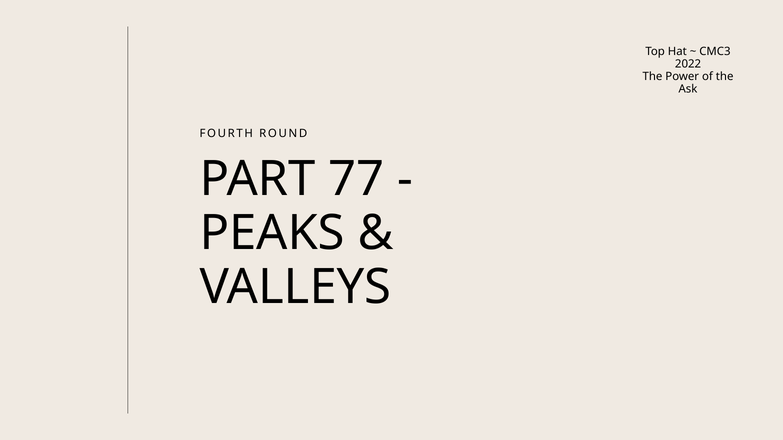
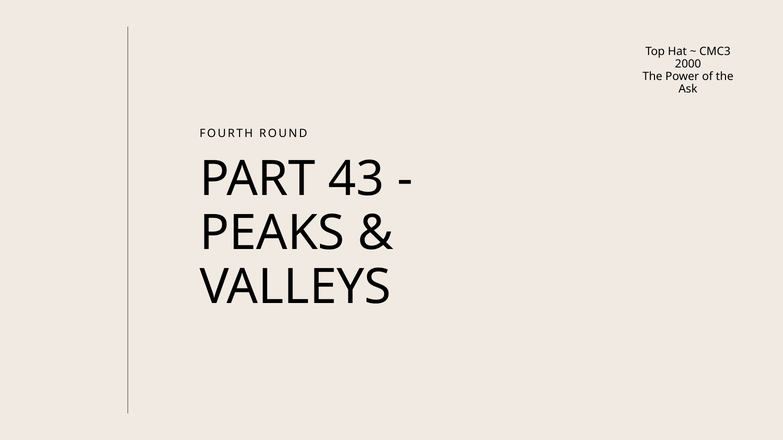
2022: 2022 -> 2000 (688, 64)
77: 77 -> 43 (356, 179)
